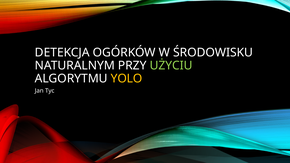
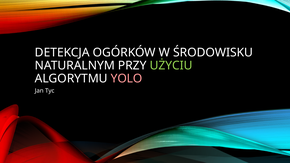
YOLO colour: yellow -> pink (127, 79)
